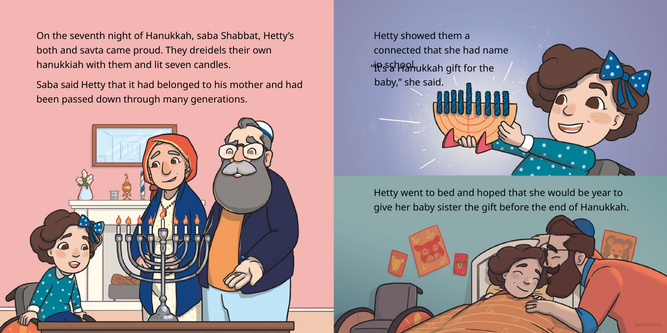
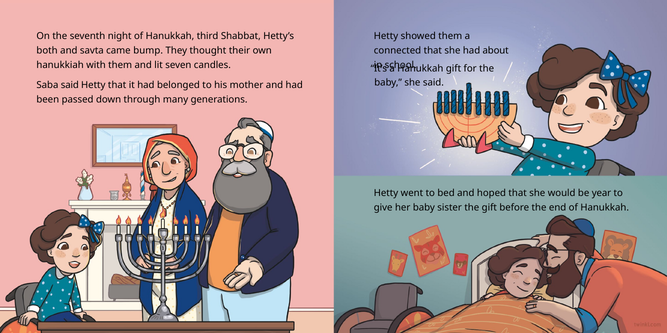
Hanukkah saba: saba -> third (208, 36)
proud: proud -> bump (148, 51)
dreidels: dreidels -> thought (208, 51)
name: name -> about (496, 51)
